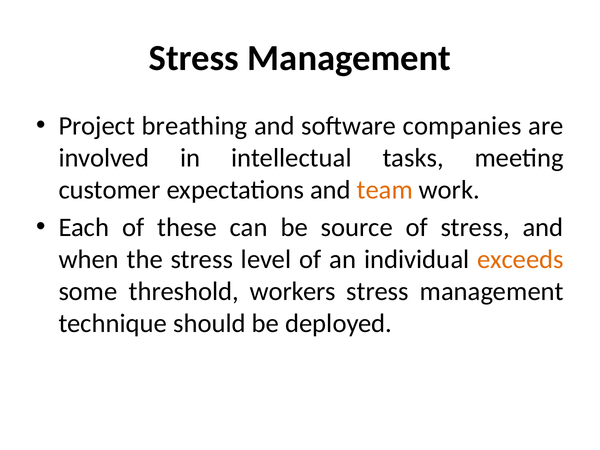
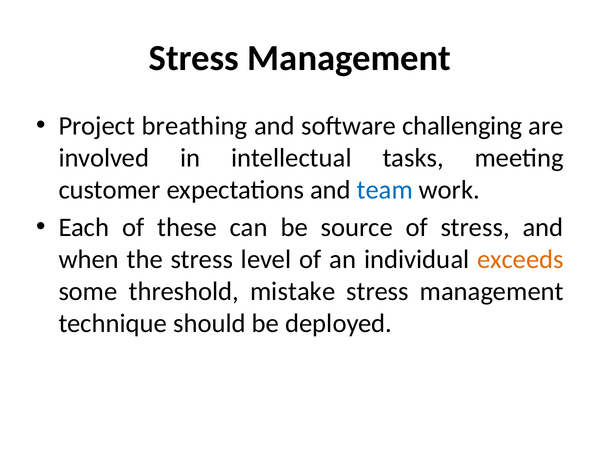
companies: companies -> challenging (462, 126)
team colour: orange -> blue (385, 190)
workers: workers -> mistake (293, 291)
